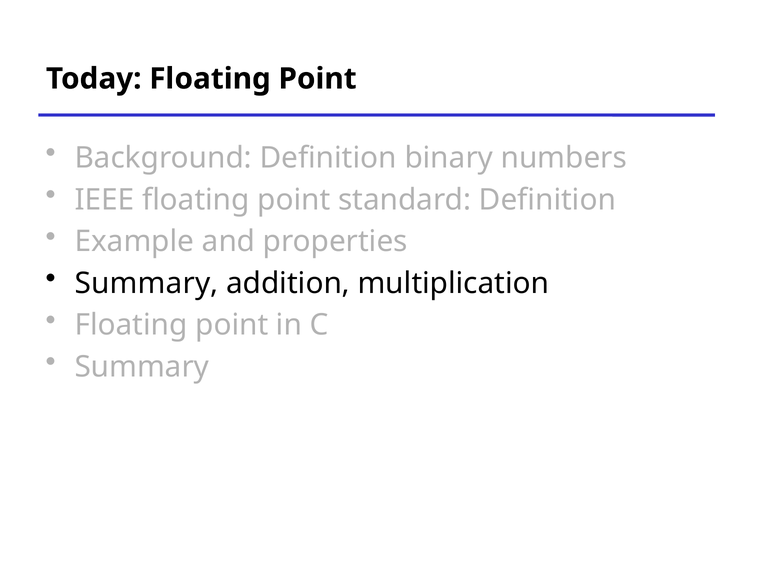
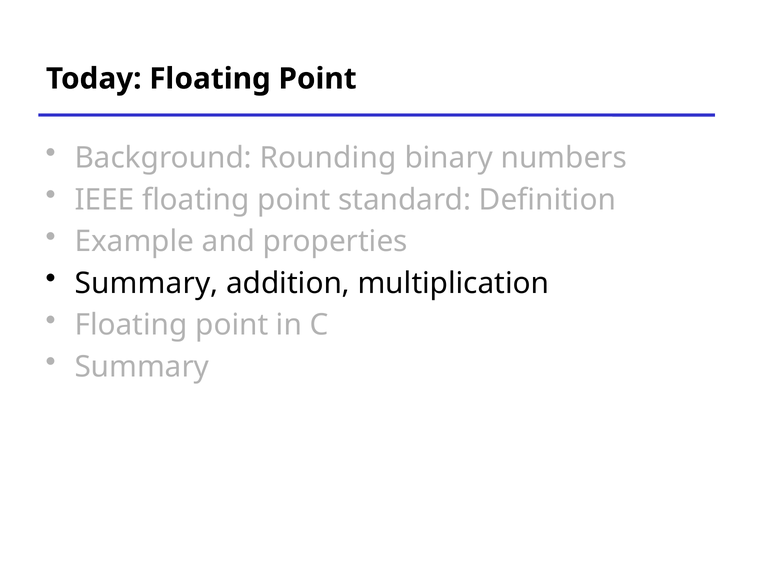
Background Definition: Definition -> Rounding (328, 158)
